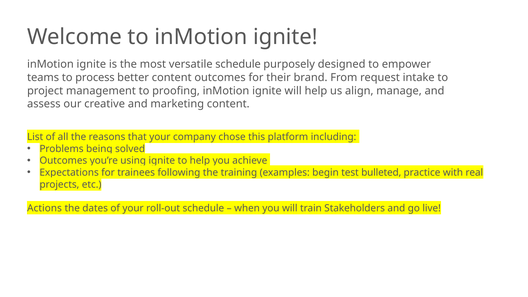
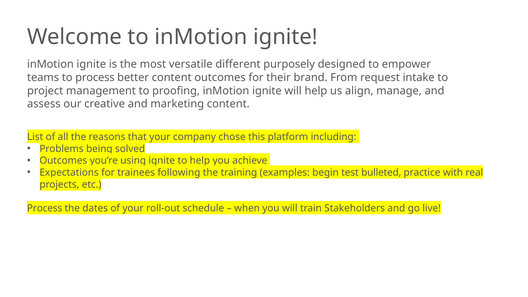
versatile schedule: schedule -> different (238, 64)
Actions: Actions -> Process (45, 208)
